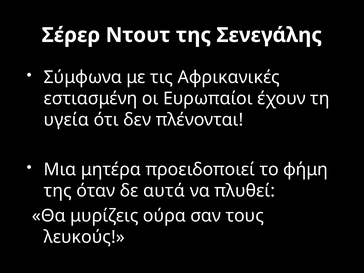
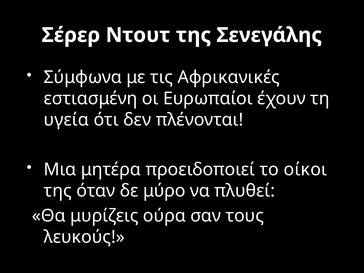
φήμη: φήμη -> οίκοι (305, 170)
αυτά: αυτά -> μύρο (164, 191)
